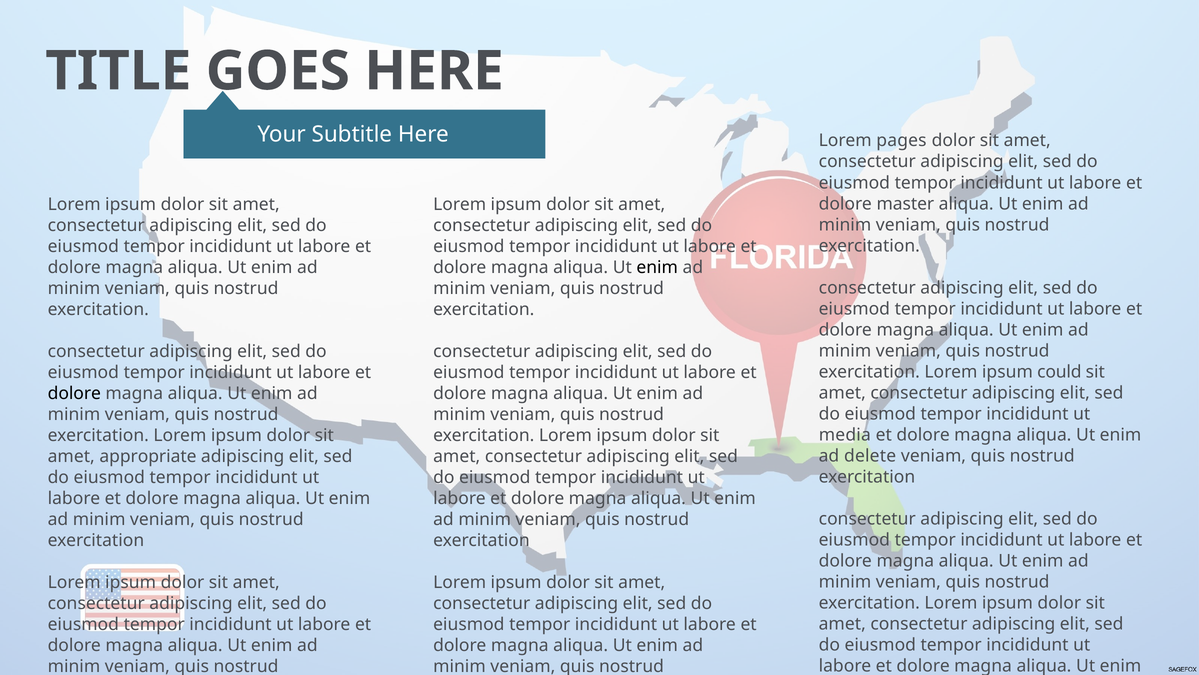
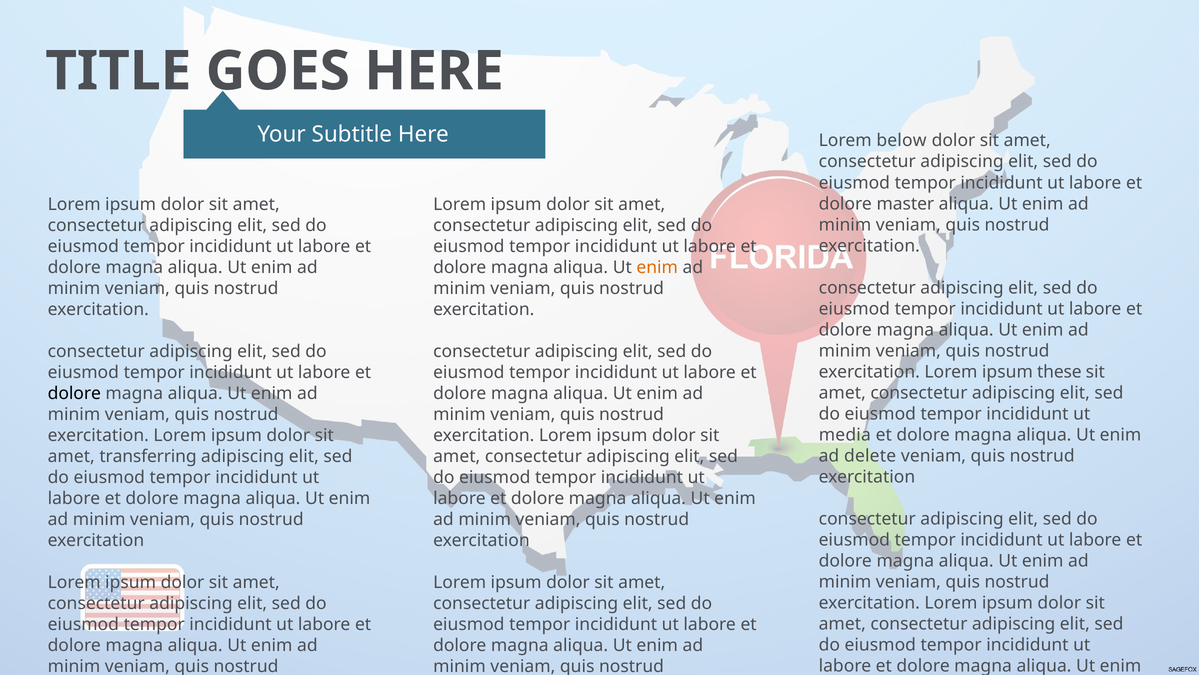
pages: pages -> below (901, 141)
enim colour: black -> orange (657, 267)
could: could -> these (1059, 372)
appropriate: appropriate -> transferring (148, 456)
